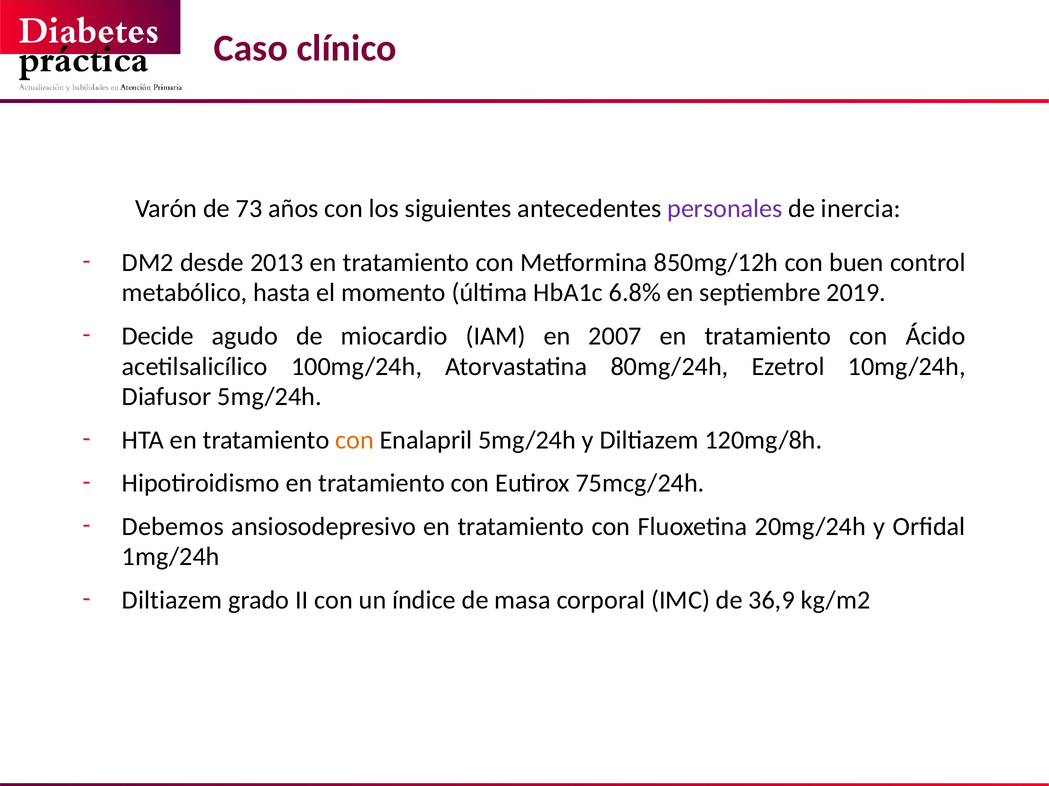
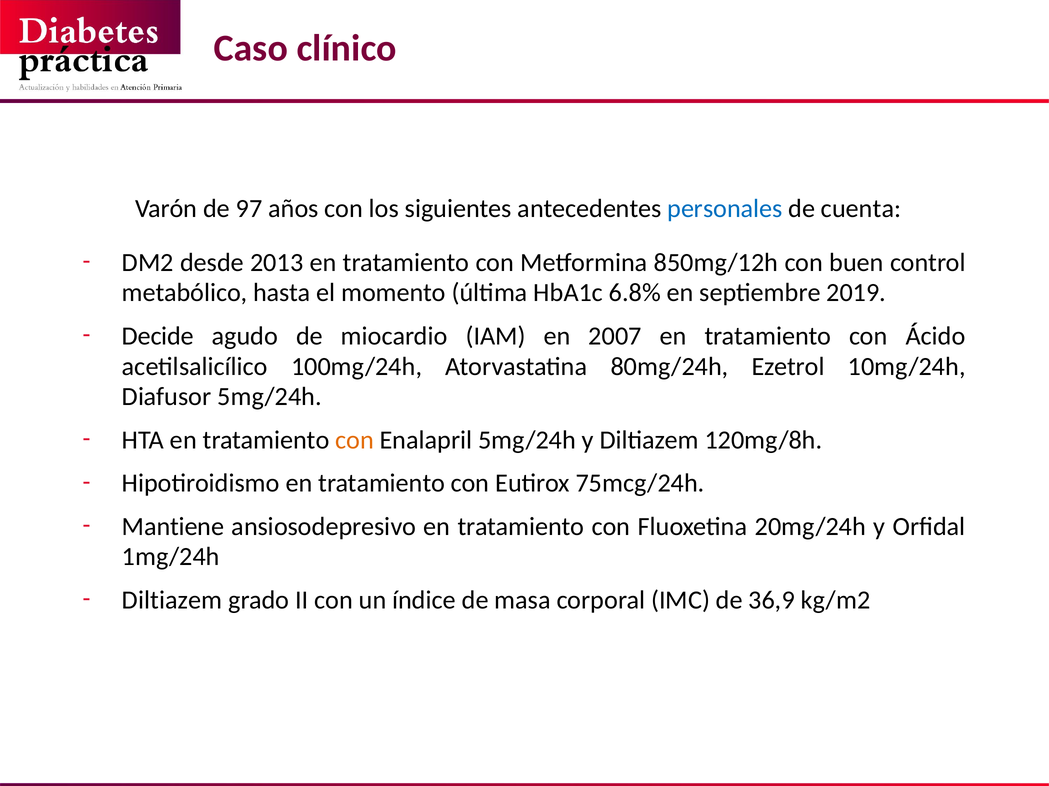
73: 73 -> 97 (249, 209)
personales colour: purple -> blue (725, 209)
inercia: inercia -> cuenta (861, 209)
Debemos: Debemos -> Mantiene (173, 527)
